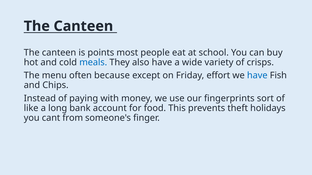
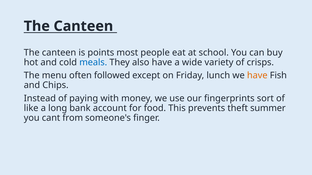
because: because -> followed (112, 76)
effort: effort -> lunch (218, 76)
have colour: blue -> orange (257, 76)
holidays: holidays -> summer (268, 108)
